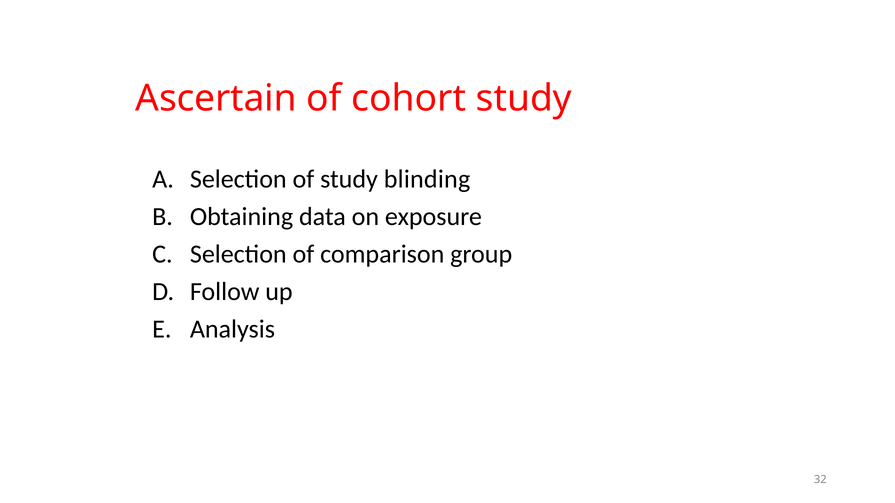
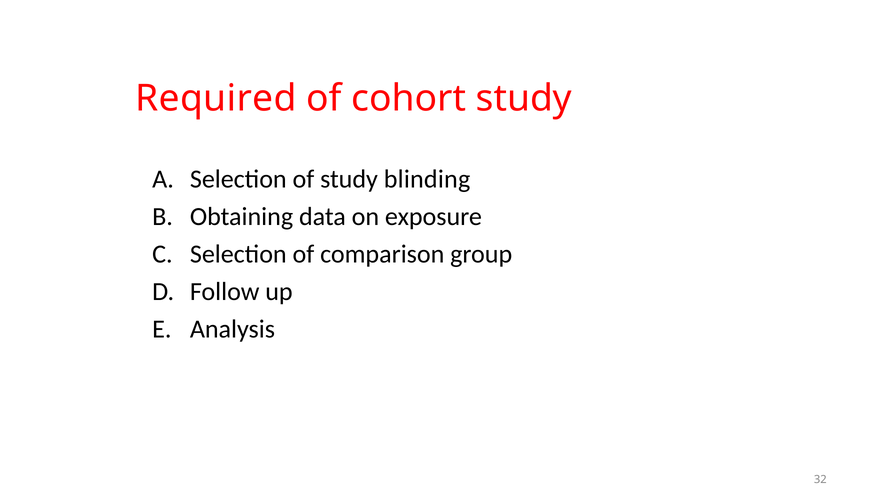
Ascertain: Ascertain -> Required (216, 99)
